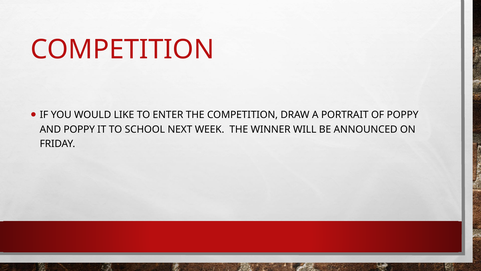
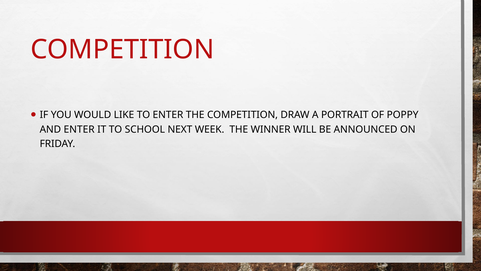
AND POPPY: POPPY -> ENTER (79, 129)
